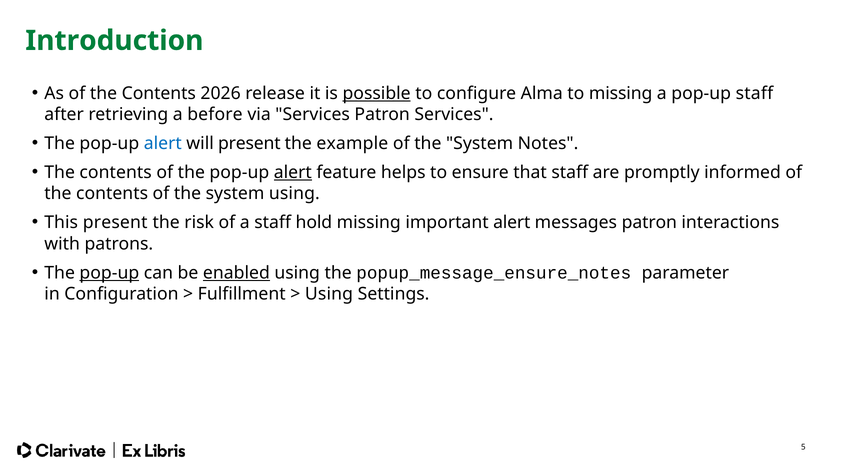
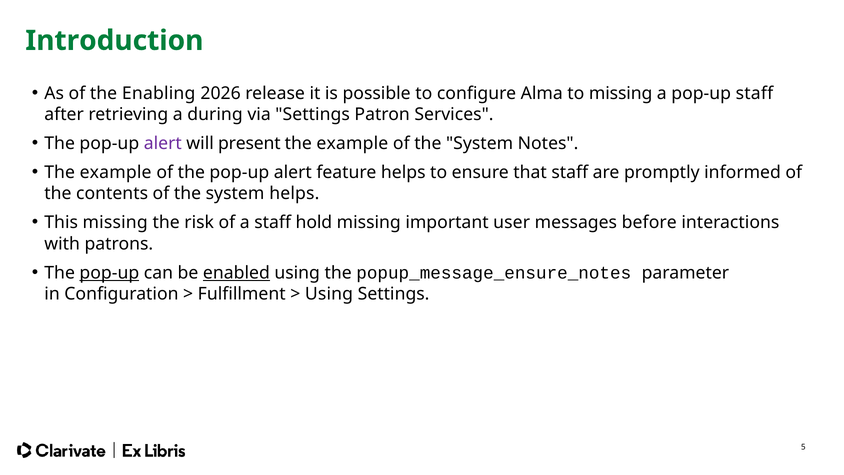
As of the Contents: Contents -> Enabling (159, 93)
possible underline: present -> none (377, 93)
before: before -> during (215, 114)
via Services: Services -> Settings (313, 114)
alert colour: blue -> purple (163, 143)
contents: contents -> example (116, 172)
alert underline: present -> none (293, 172)
system using: using -> helps (294, 194)
This present: present -> missing (115, 223)
important alert: alert -> user (512, 223)
messages patron: patron -> before (649, 223)
